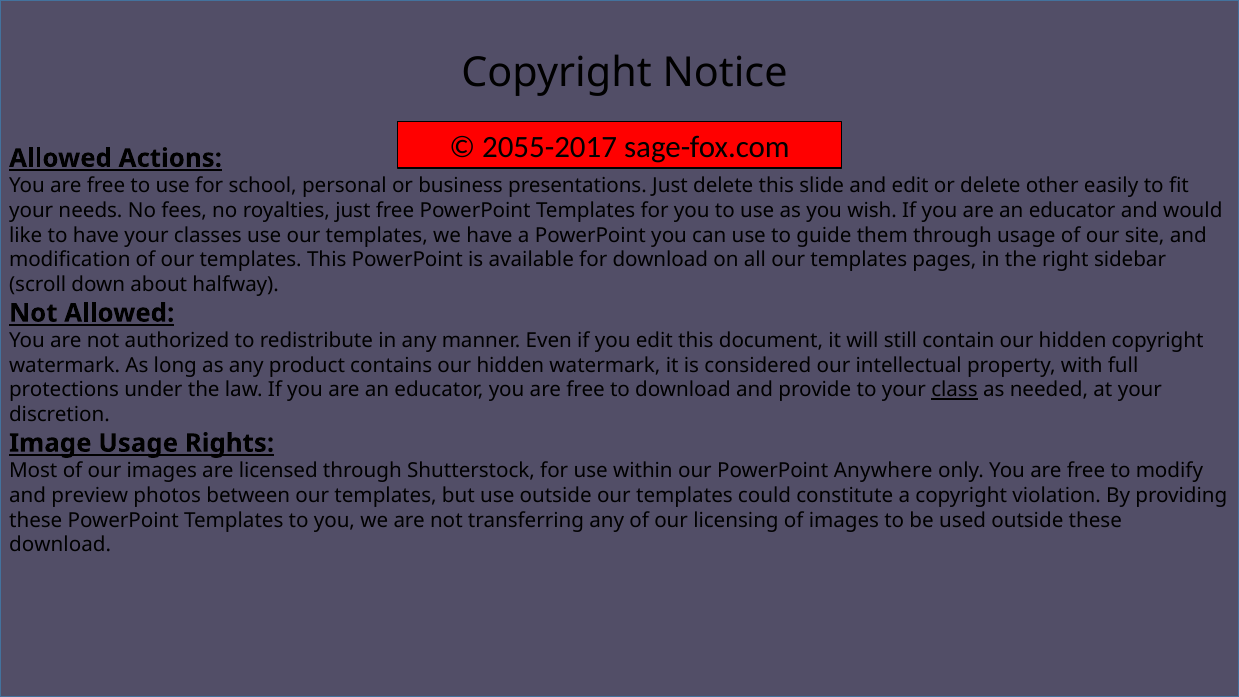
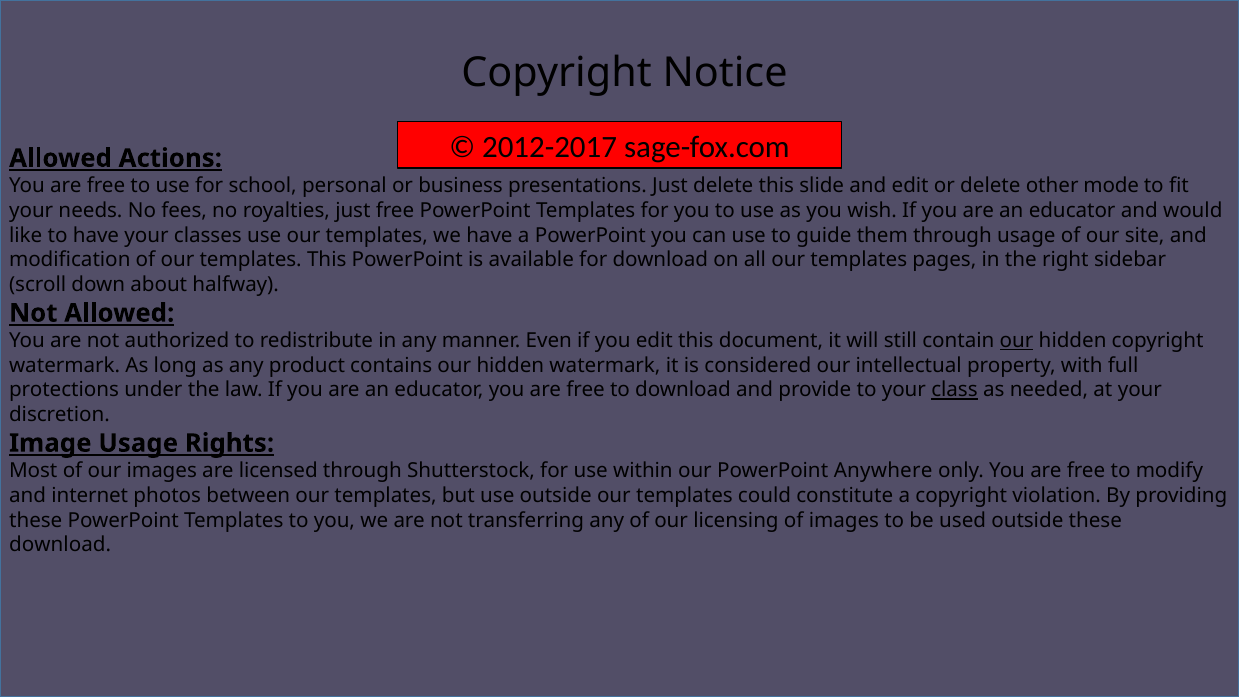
2055-2017: 2055-2017 -> 2012-2017 (550, 147)
easily: easily -> mode (1111, 186)
our underline: none -> present (1017, 341)
preview: preview -> internet (90, 495)
